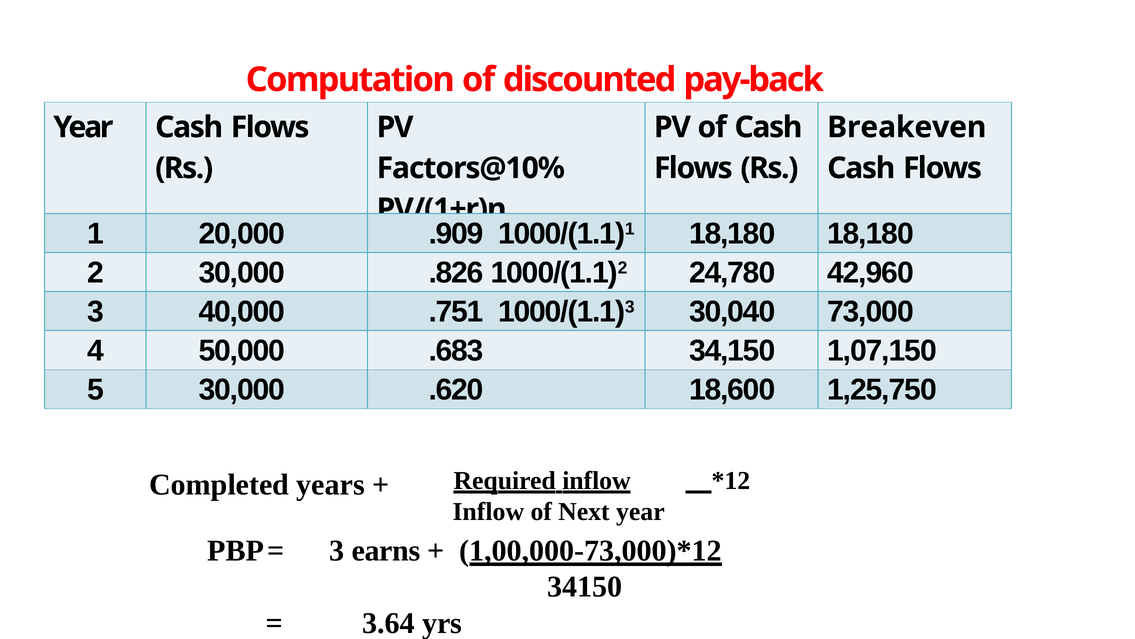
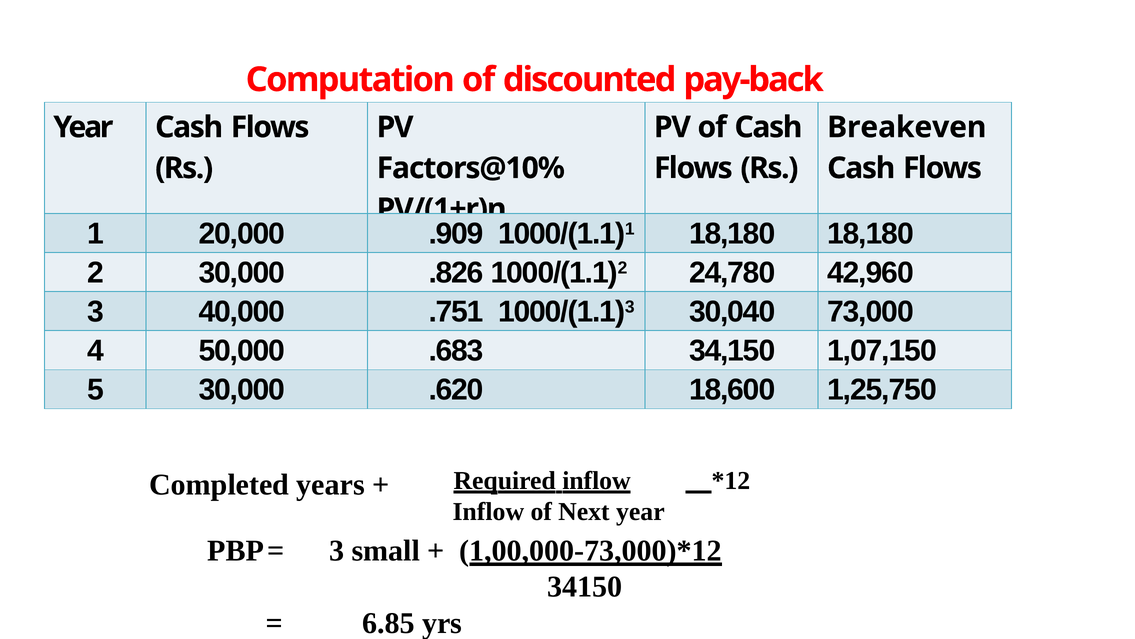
earns: earns -> small (386, 550)
3.64: 3.64 -> 6.85 (389, 623)
